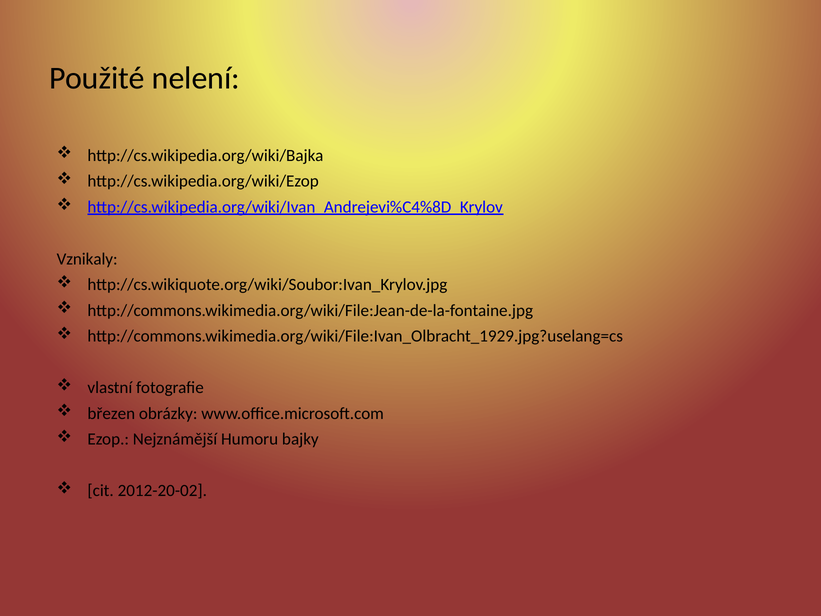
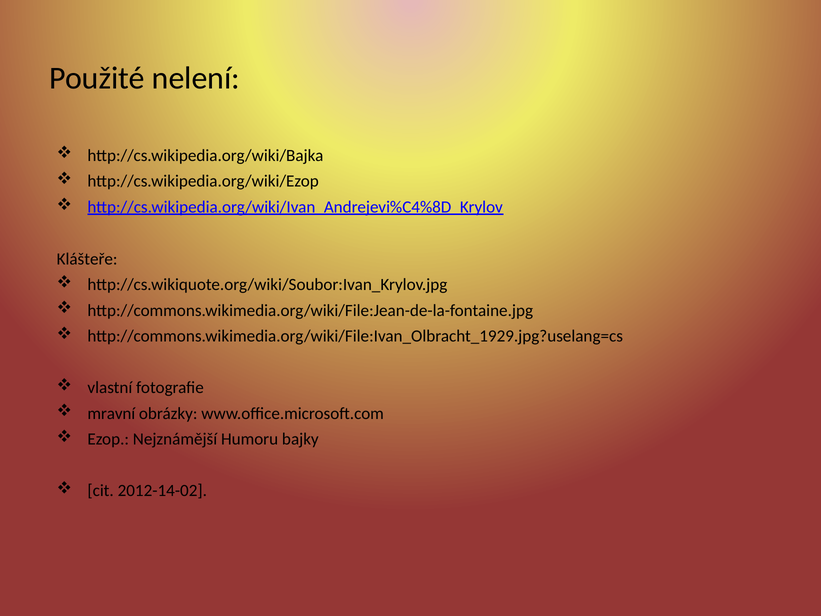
Vznikaly: Vznikaly -> Klášteře (87, 259)
březen: březen -> mravní (111, 413)
2012-20-02: 2012-20-02 -> 2012-14-02 (162, 491)
